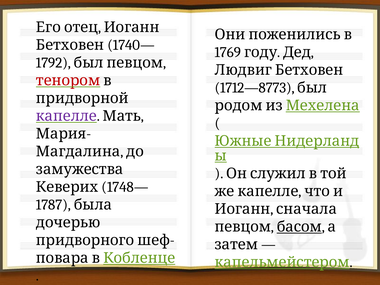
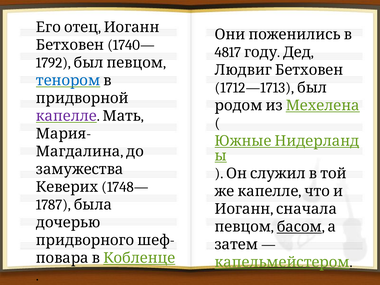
1769: 1769 -> 4817 (228, 52)
тенором colour: red -> blue (68, 81)
1712—8773: 1712—8773 -> 1712—1713 (254, 88)
